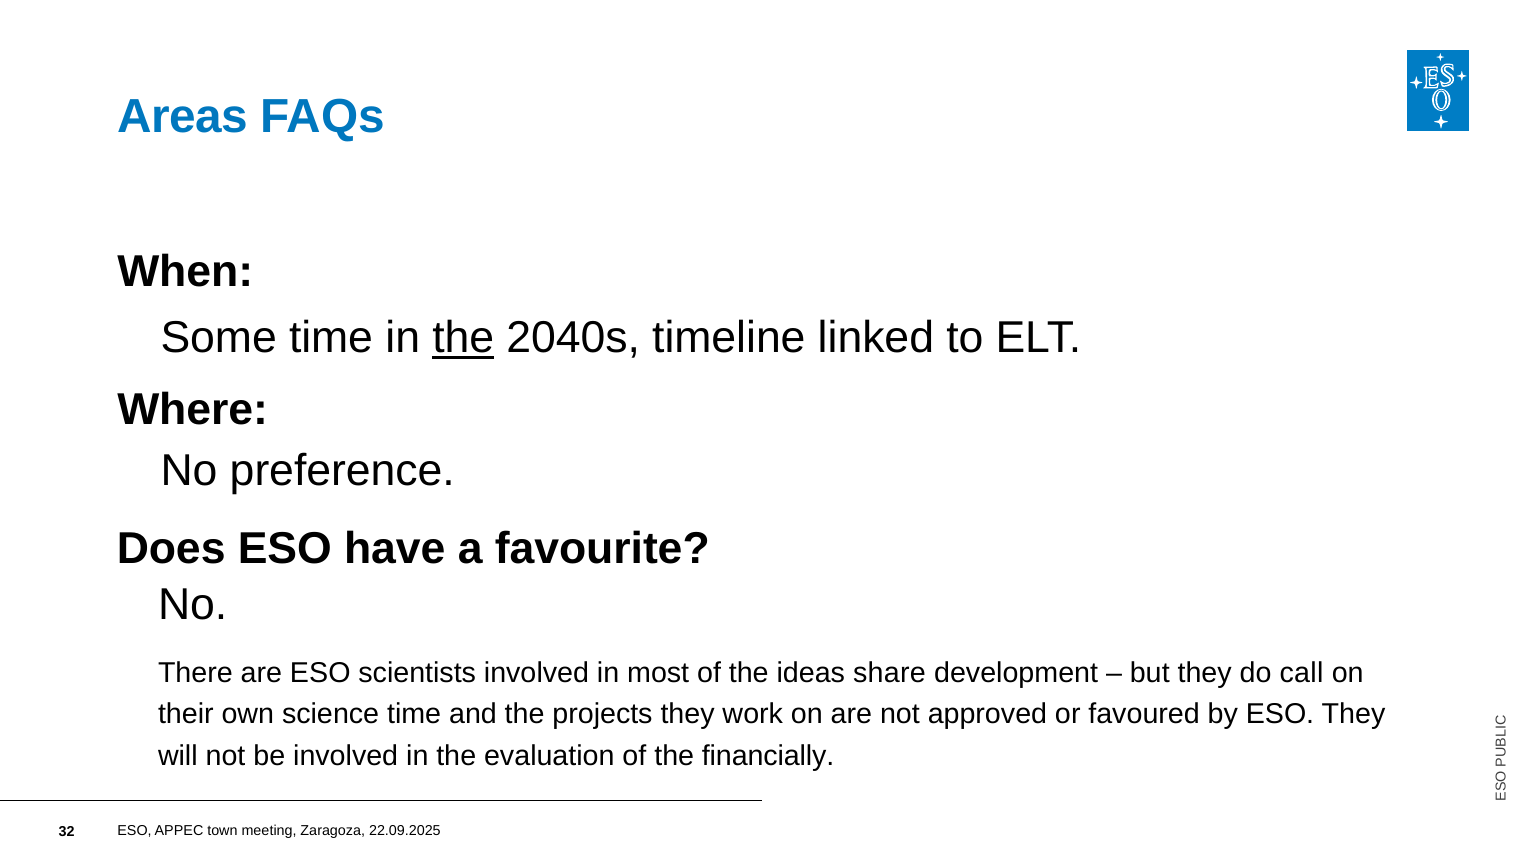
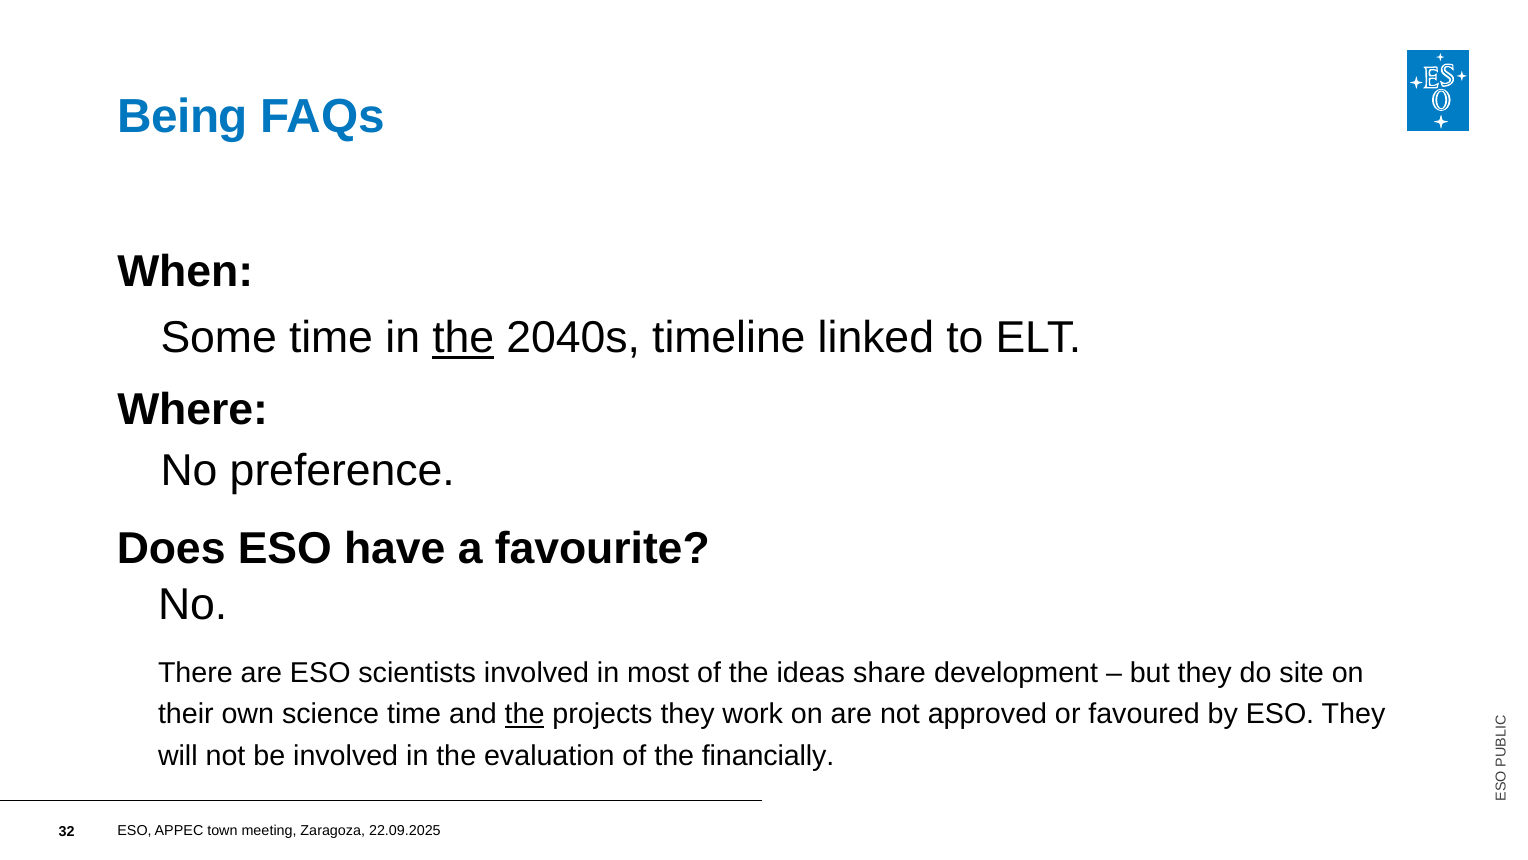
Areas: Areas -> Being (183, 116)
call: call -> site (1302, 673)
the underline: none -> present (525, 714)
